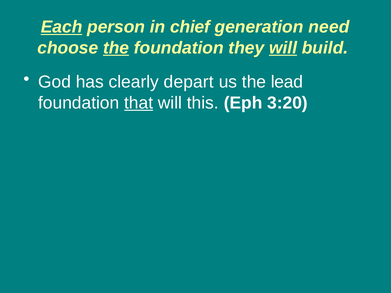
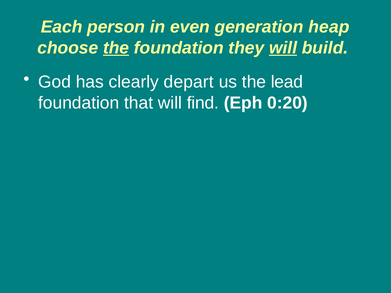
Each underline: present -> none (62, 27)
chief: chief -> even (190, 27)
need: need -> heap (329, 27)
that underline: present -> none (139, 103)
this: this -> find (203, 103)
3:20: 3:20 -> 0:20 (287, 103)
